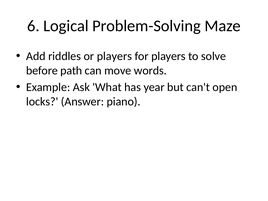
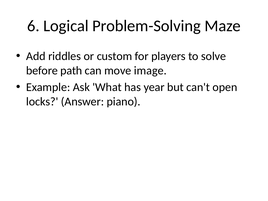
or players: players -> custom (114, 56)
words: words -> image (150, 71)
